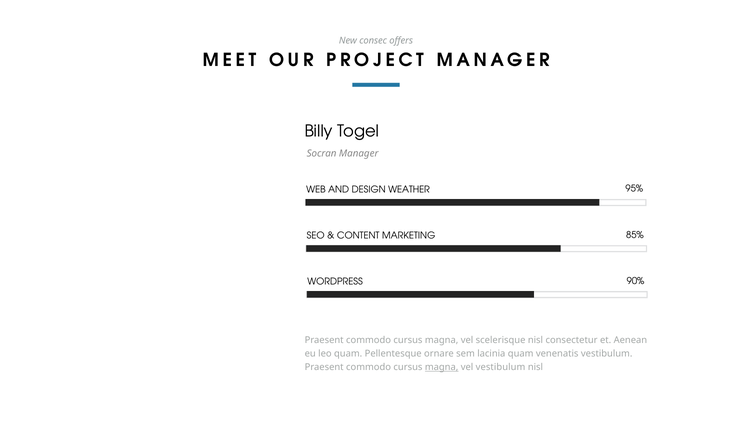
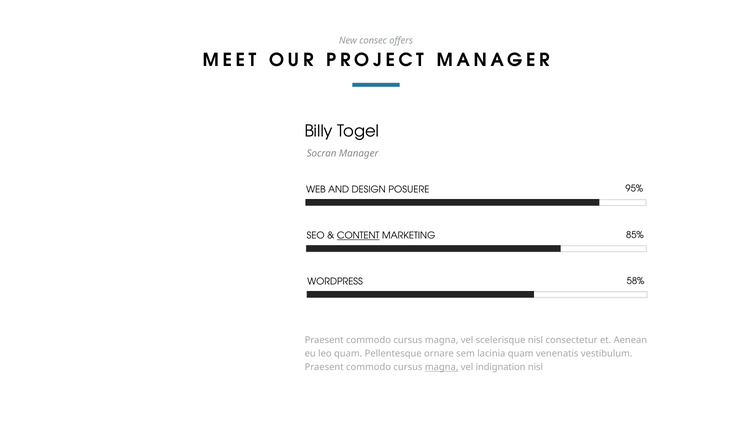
WEATHER: WEATHER -> POSUERE (409, 190)
CONTENT underline: none -> present (358, 236)
90%: 90% -> 58% (636, 281)
vel vestibulum: vestibulum -> indignation (501, 367)
